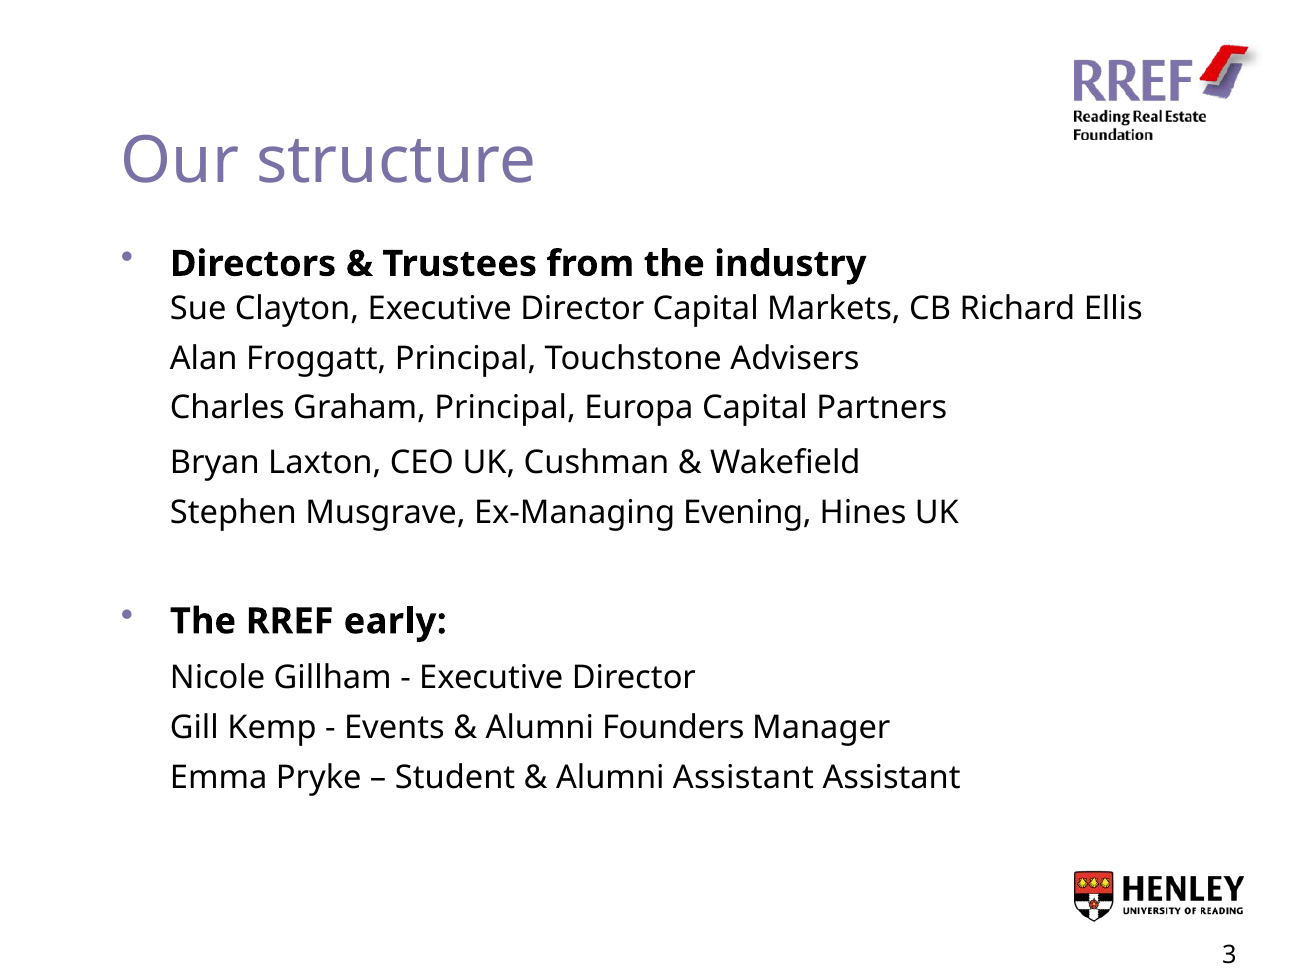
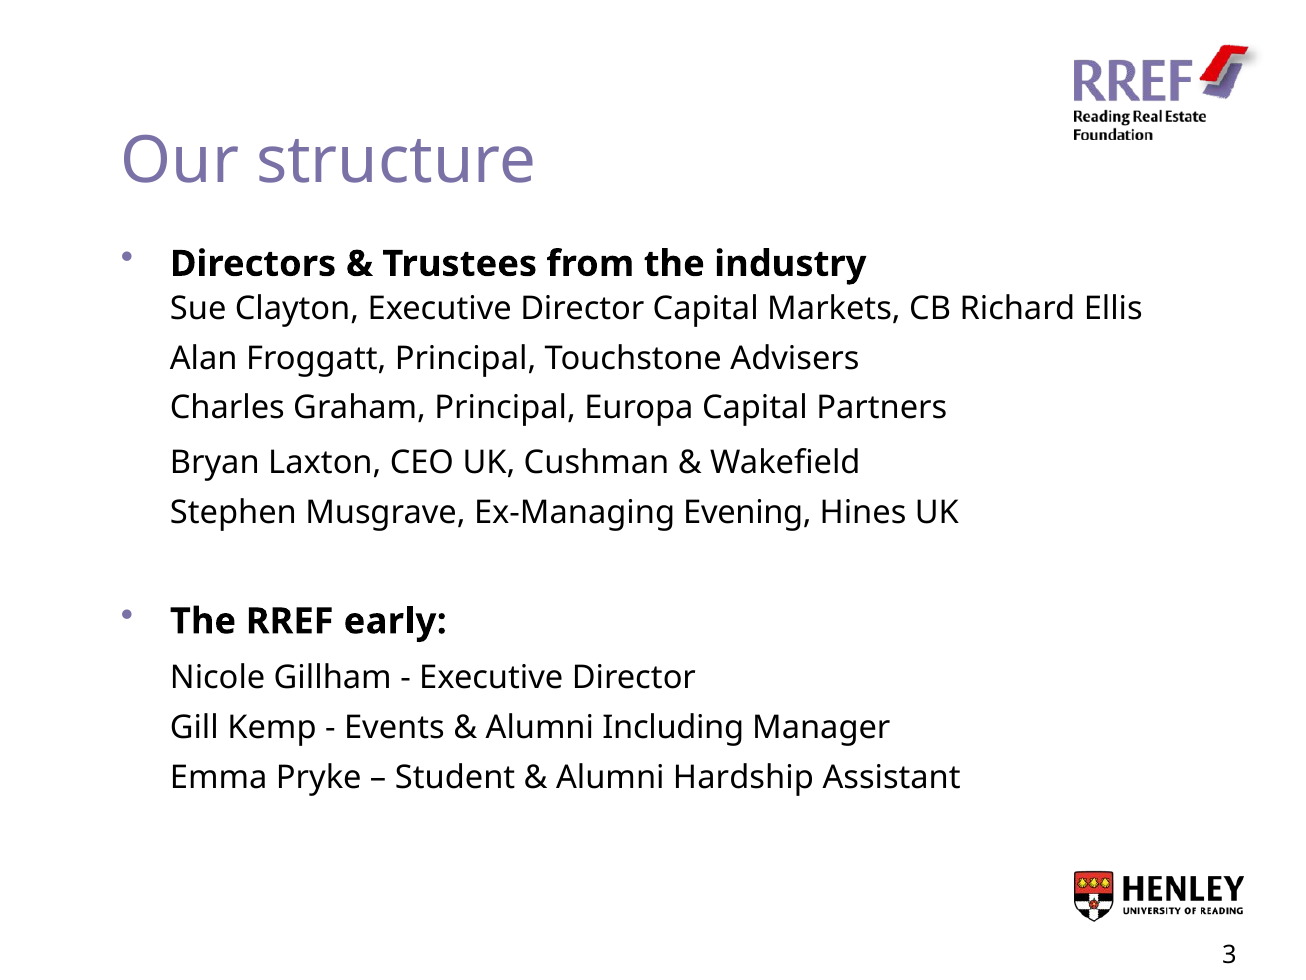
Founders: Founders -> Including (673, 728)
Alumni Assistant: Assistant -> Hardship (744, 777)
